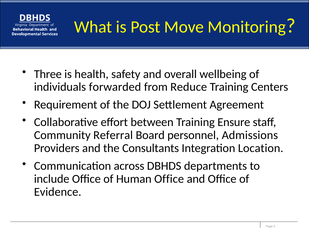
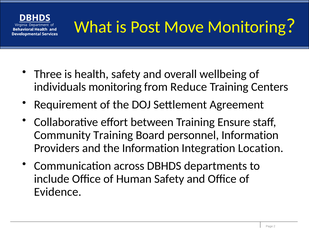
individuals forwarded: forwarded -> monitoring (115, 87)
Community Referral: Referral -> Training (113, 135)
personnel Admissions: Admissions -> Information (250, 135)
the Consultants: Consultants -> Information (151, 148)
Human Office: Office -> Safety (169, 179)
